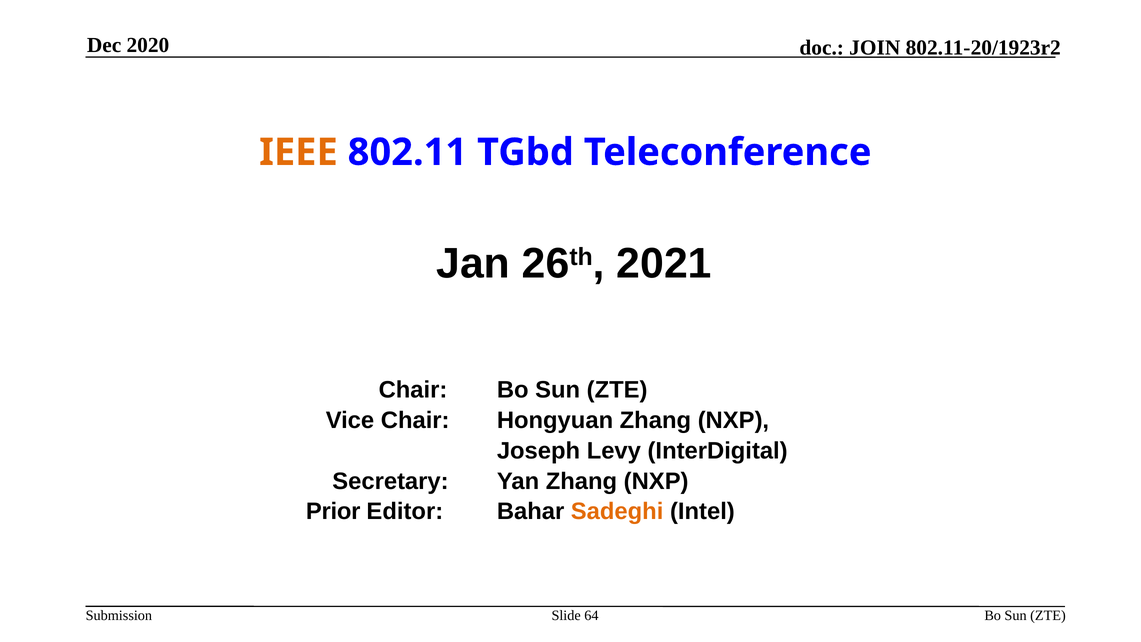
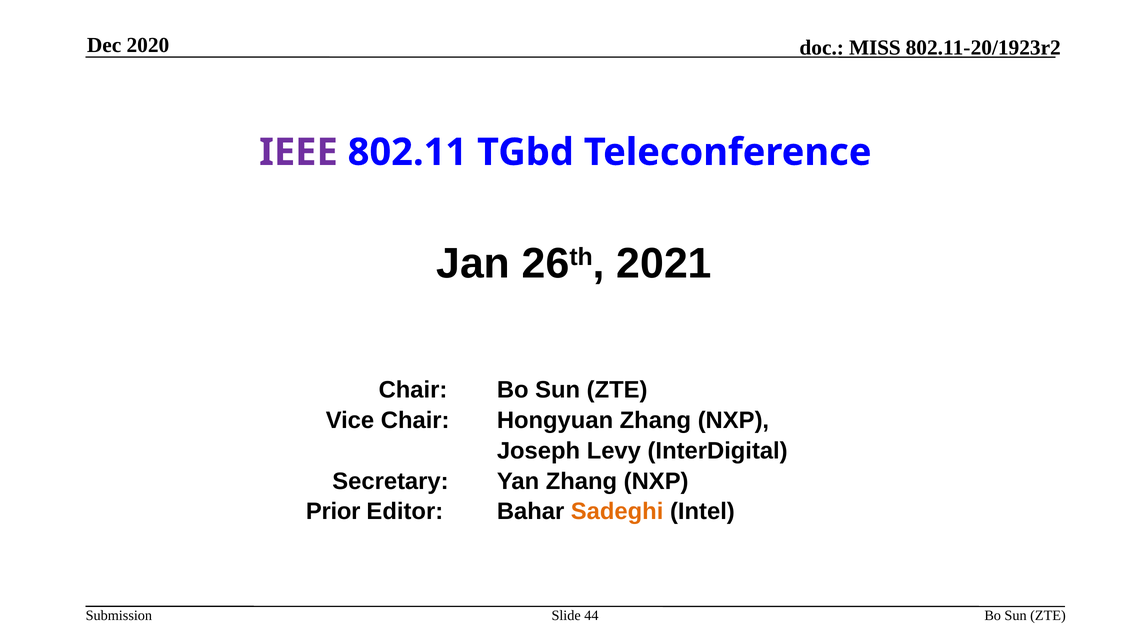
JOIN: JOIN -> MISS (875, 48)
IEEE colour: orange -> purple (298, 152)
64: 64 -> 44 (591, 616)
